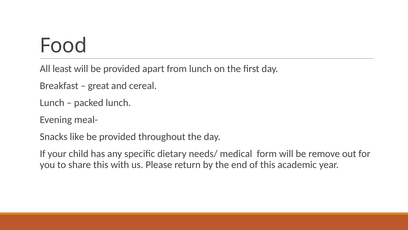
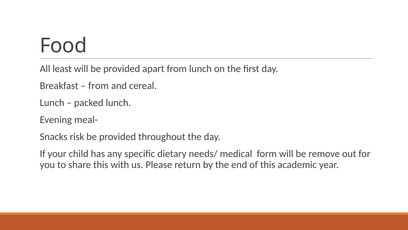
great: great -> from (98, 86)
like: like -> risk (77, 137)
